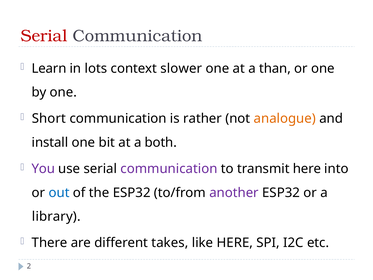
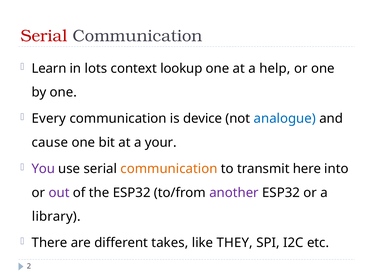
slower: slower -> lookup (181, 68)
than: than -> help (275, 68)
Short: Short -> Every (49, 119)
rather: rather -> device (203, 119)
analogue colour: orange -> blue (285, 119)
install: install -> cause (50, 142)
both: both -> your (161, 142)
communication colour: purple -> orange (169, 169)
out colour: blue -> purple (59, 192)
like HERE: HERE -> THEY (235, 243)
